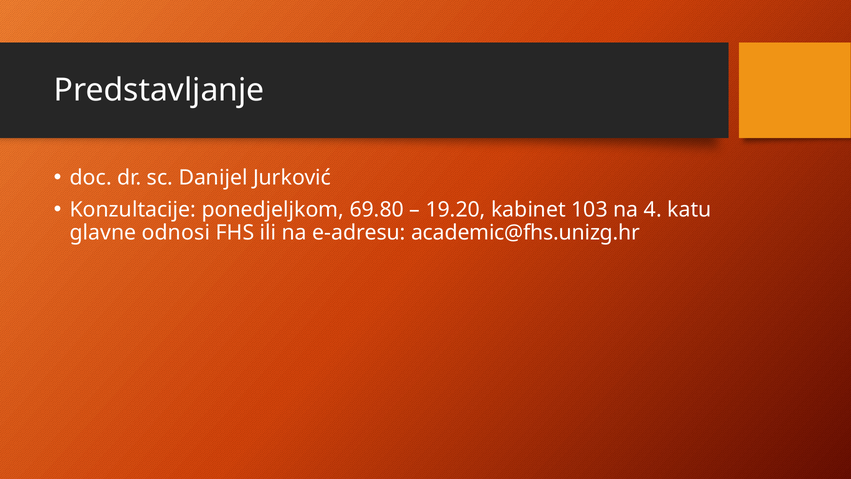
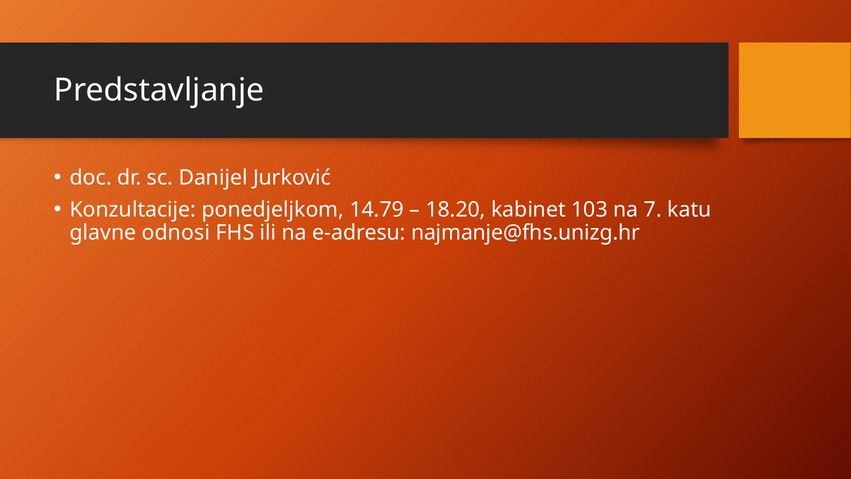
69.80: 69.80 -> 14.79 (377, 210)
19.20: 19.20 -> 18.20 (456, 210)
4: 4 -> 7 (653, 210)
academic@fhs.unizg.hr: academic@fhs.unizg.hr -> najmanje@fhs.unizg.hr (526, 232)
